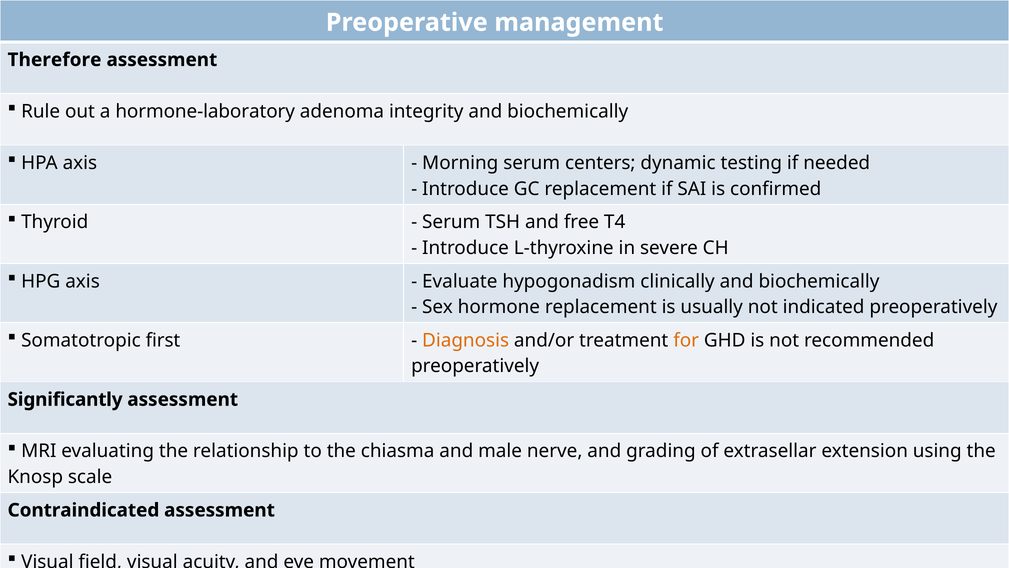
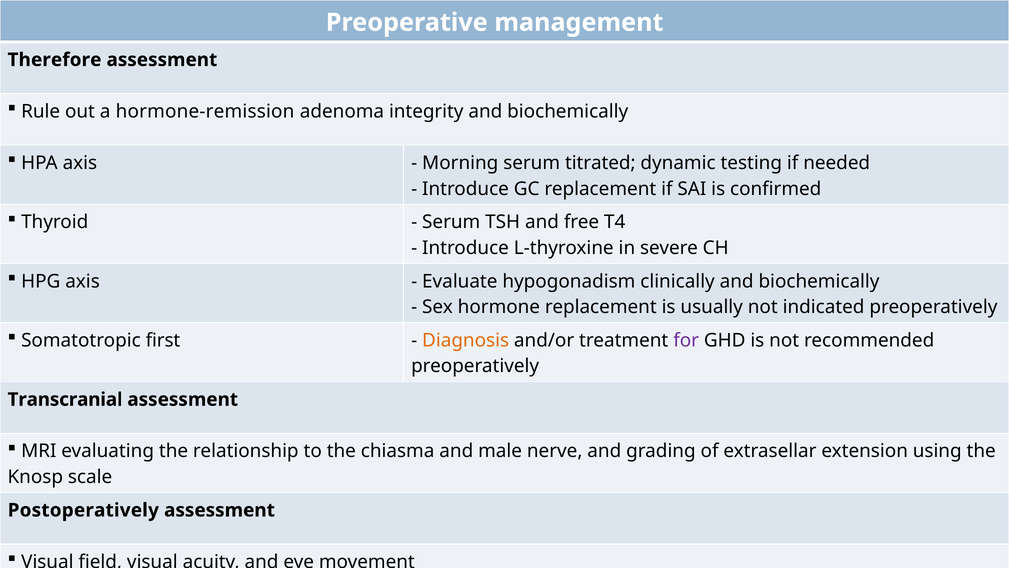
hormone-laboratory: hormone-laboratory -> hormone-remission (205, 111)
centers: centers -> titrated (600, 163)
for colour: orange -> purple (686, 340)
Significantly: Significantly -> Transcranial (65, 399)
Contraindicated: Contraindicated -> Postoperatively (83, 510)
